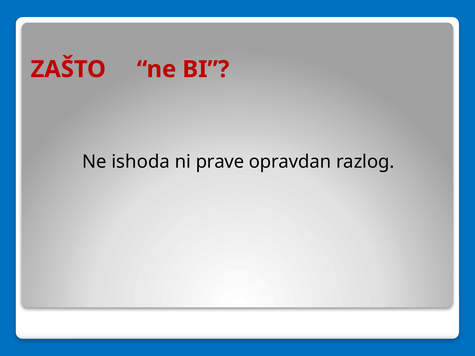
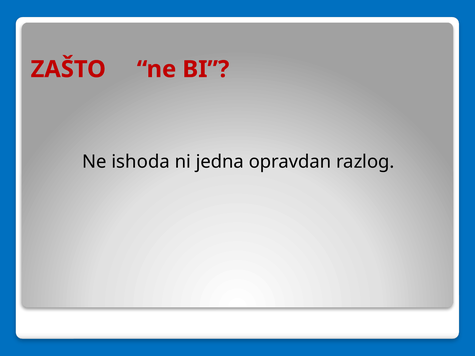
prave: prave -> jedna (220, 162)
